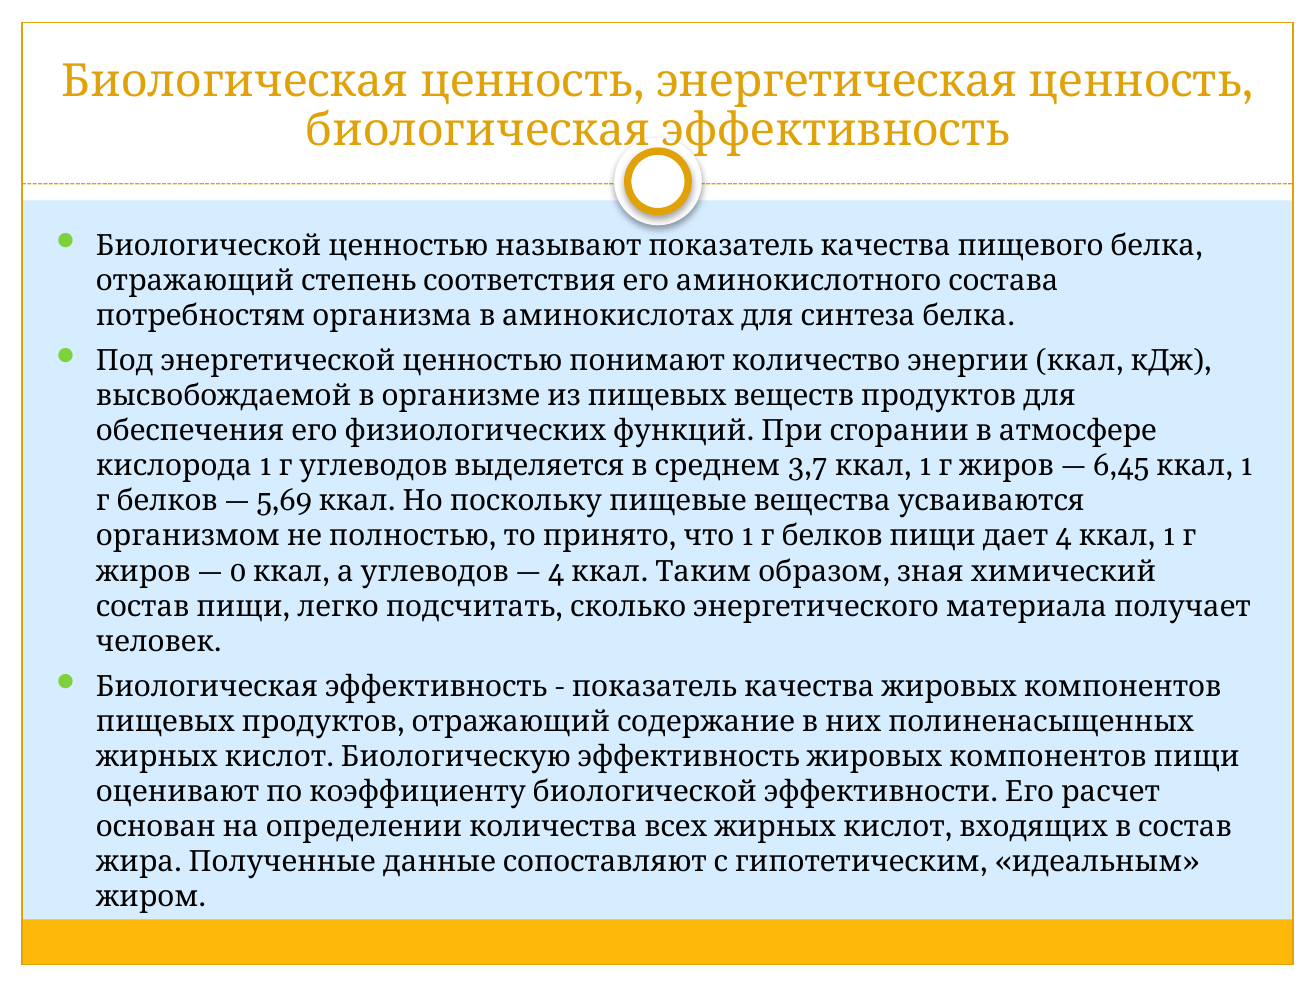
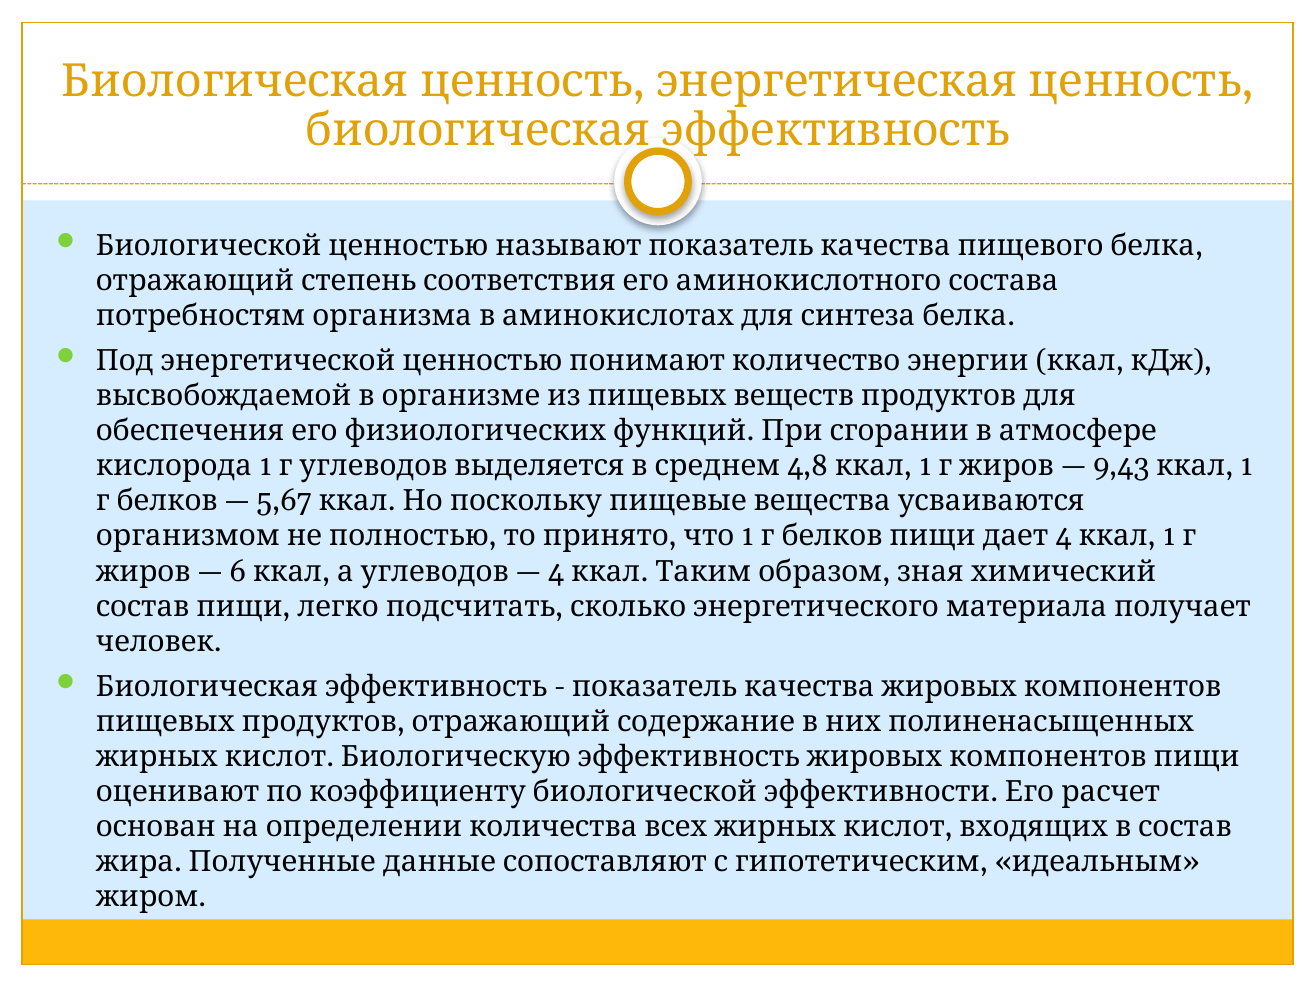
3,7: 3,7 -> 4,8 (808, 466)
6,45: 6,45 -> 9,43 (1121, 466)
5,69: 5,69 -> 5,67 (284, 501)
0: 0 -> 6 (238, 571)
